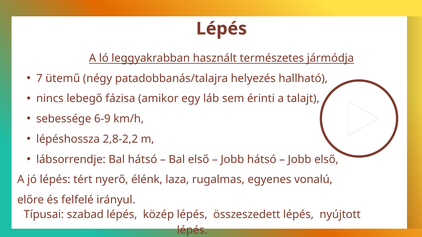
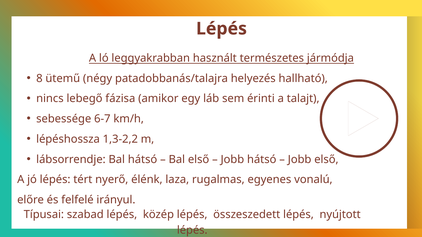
7: 7 -> 8 (39, 79)
6-9: 6-9 -> 6-7 (102, 119)
2,8-2,2: 2,8-2,2 -> 1,3-2,2 (120, 139)
